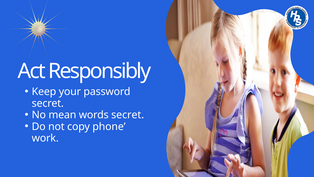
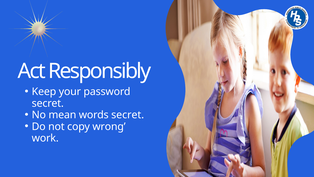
phone: phone -> wrong (109, 126)
